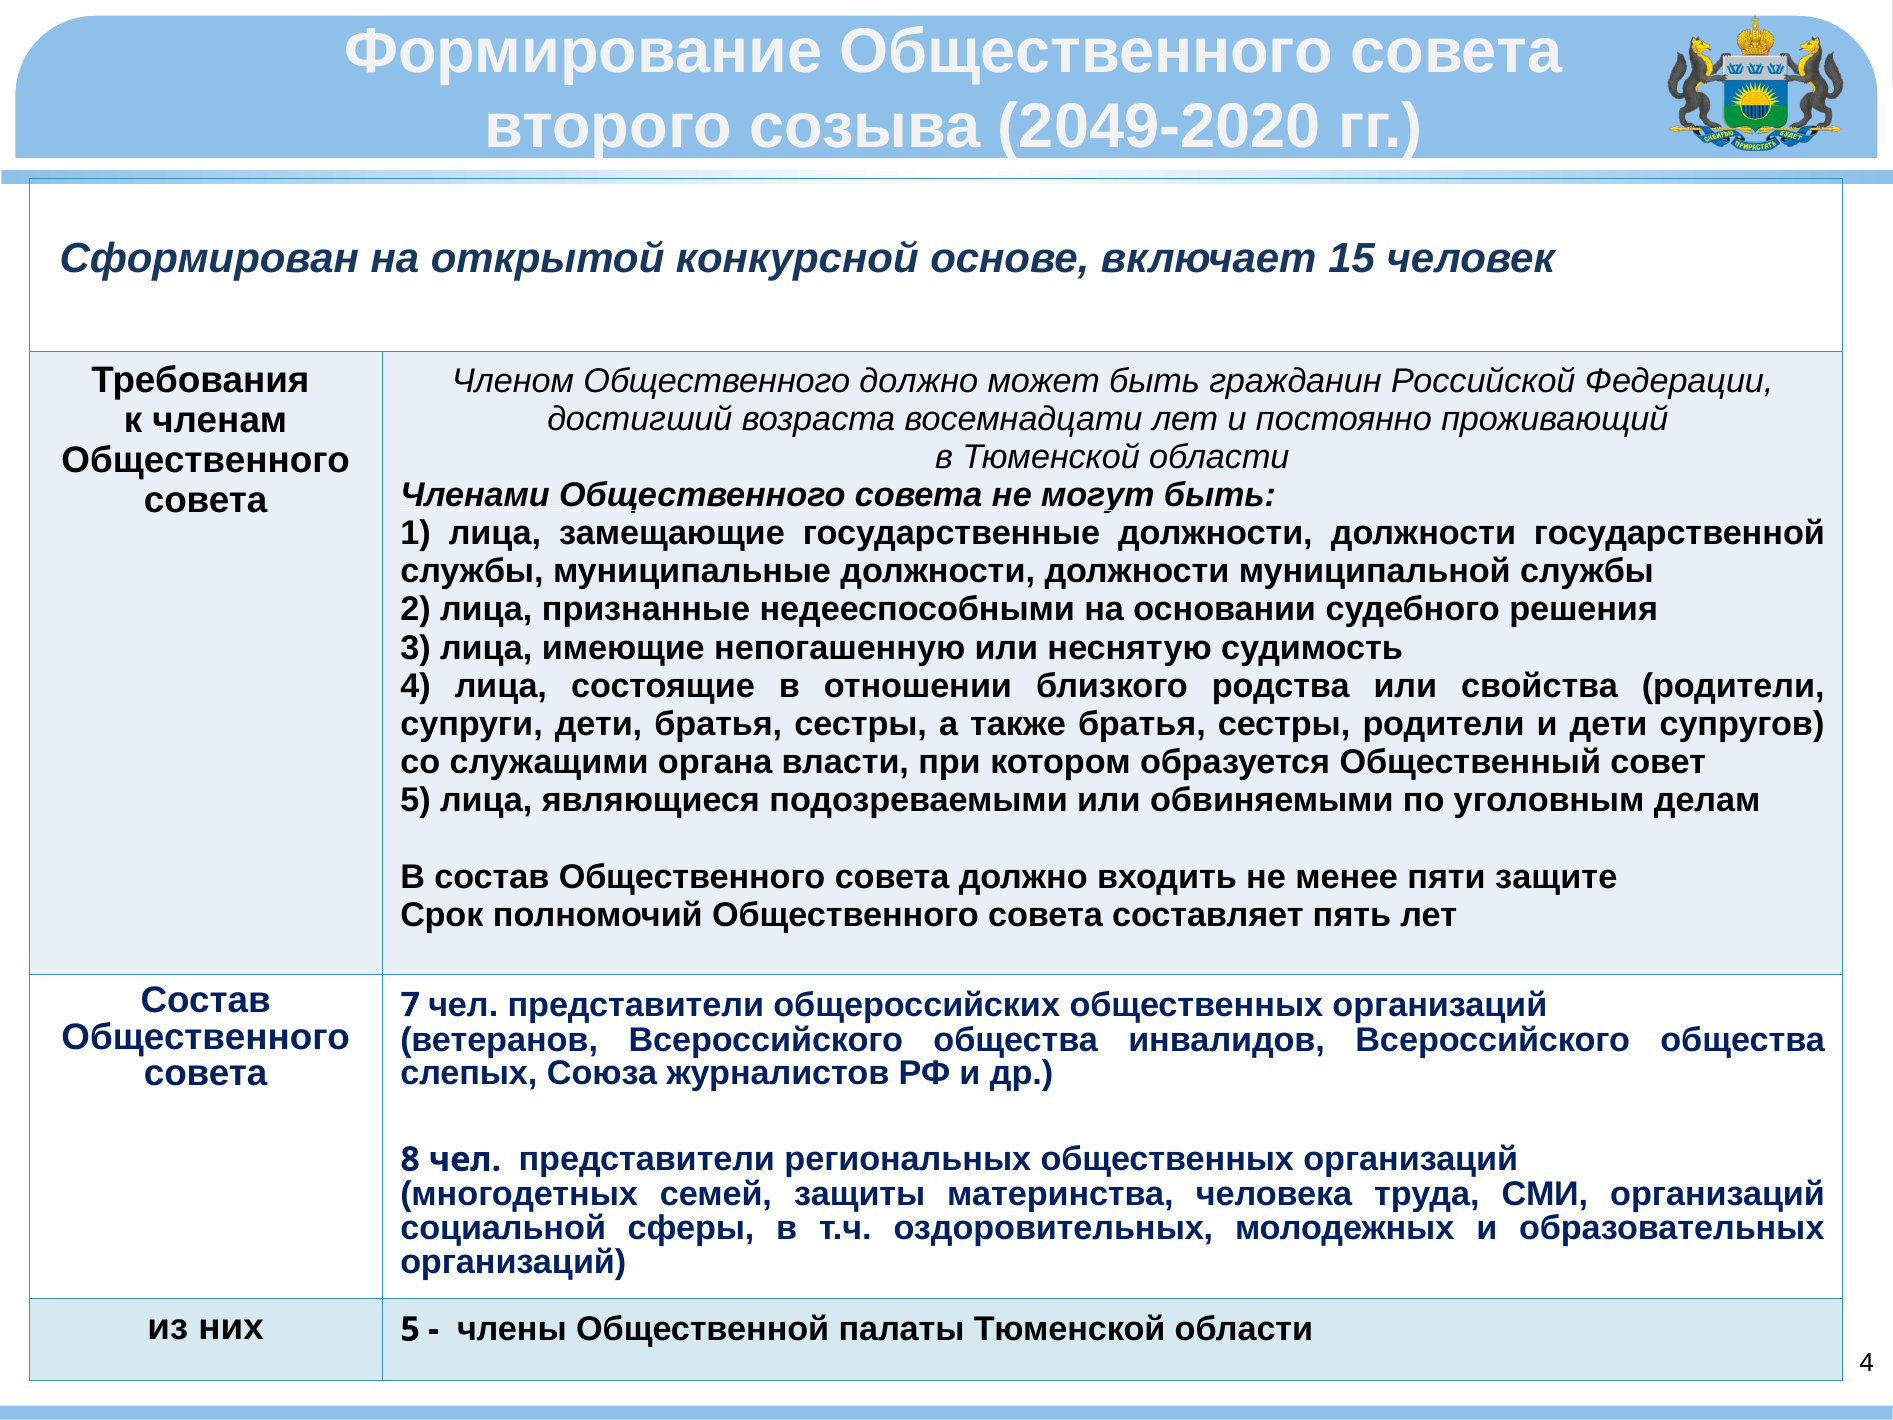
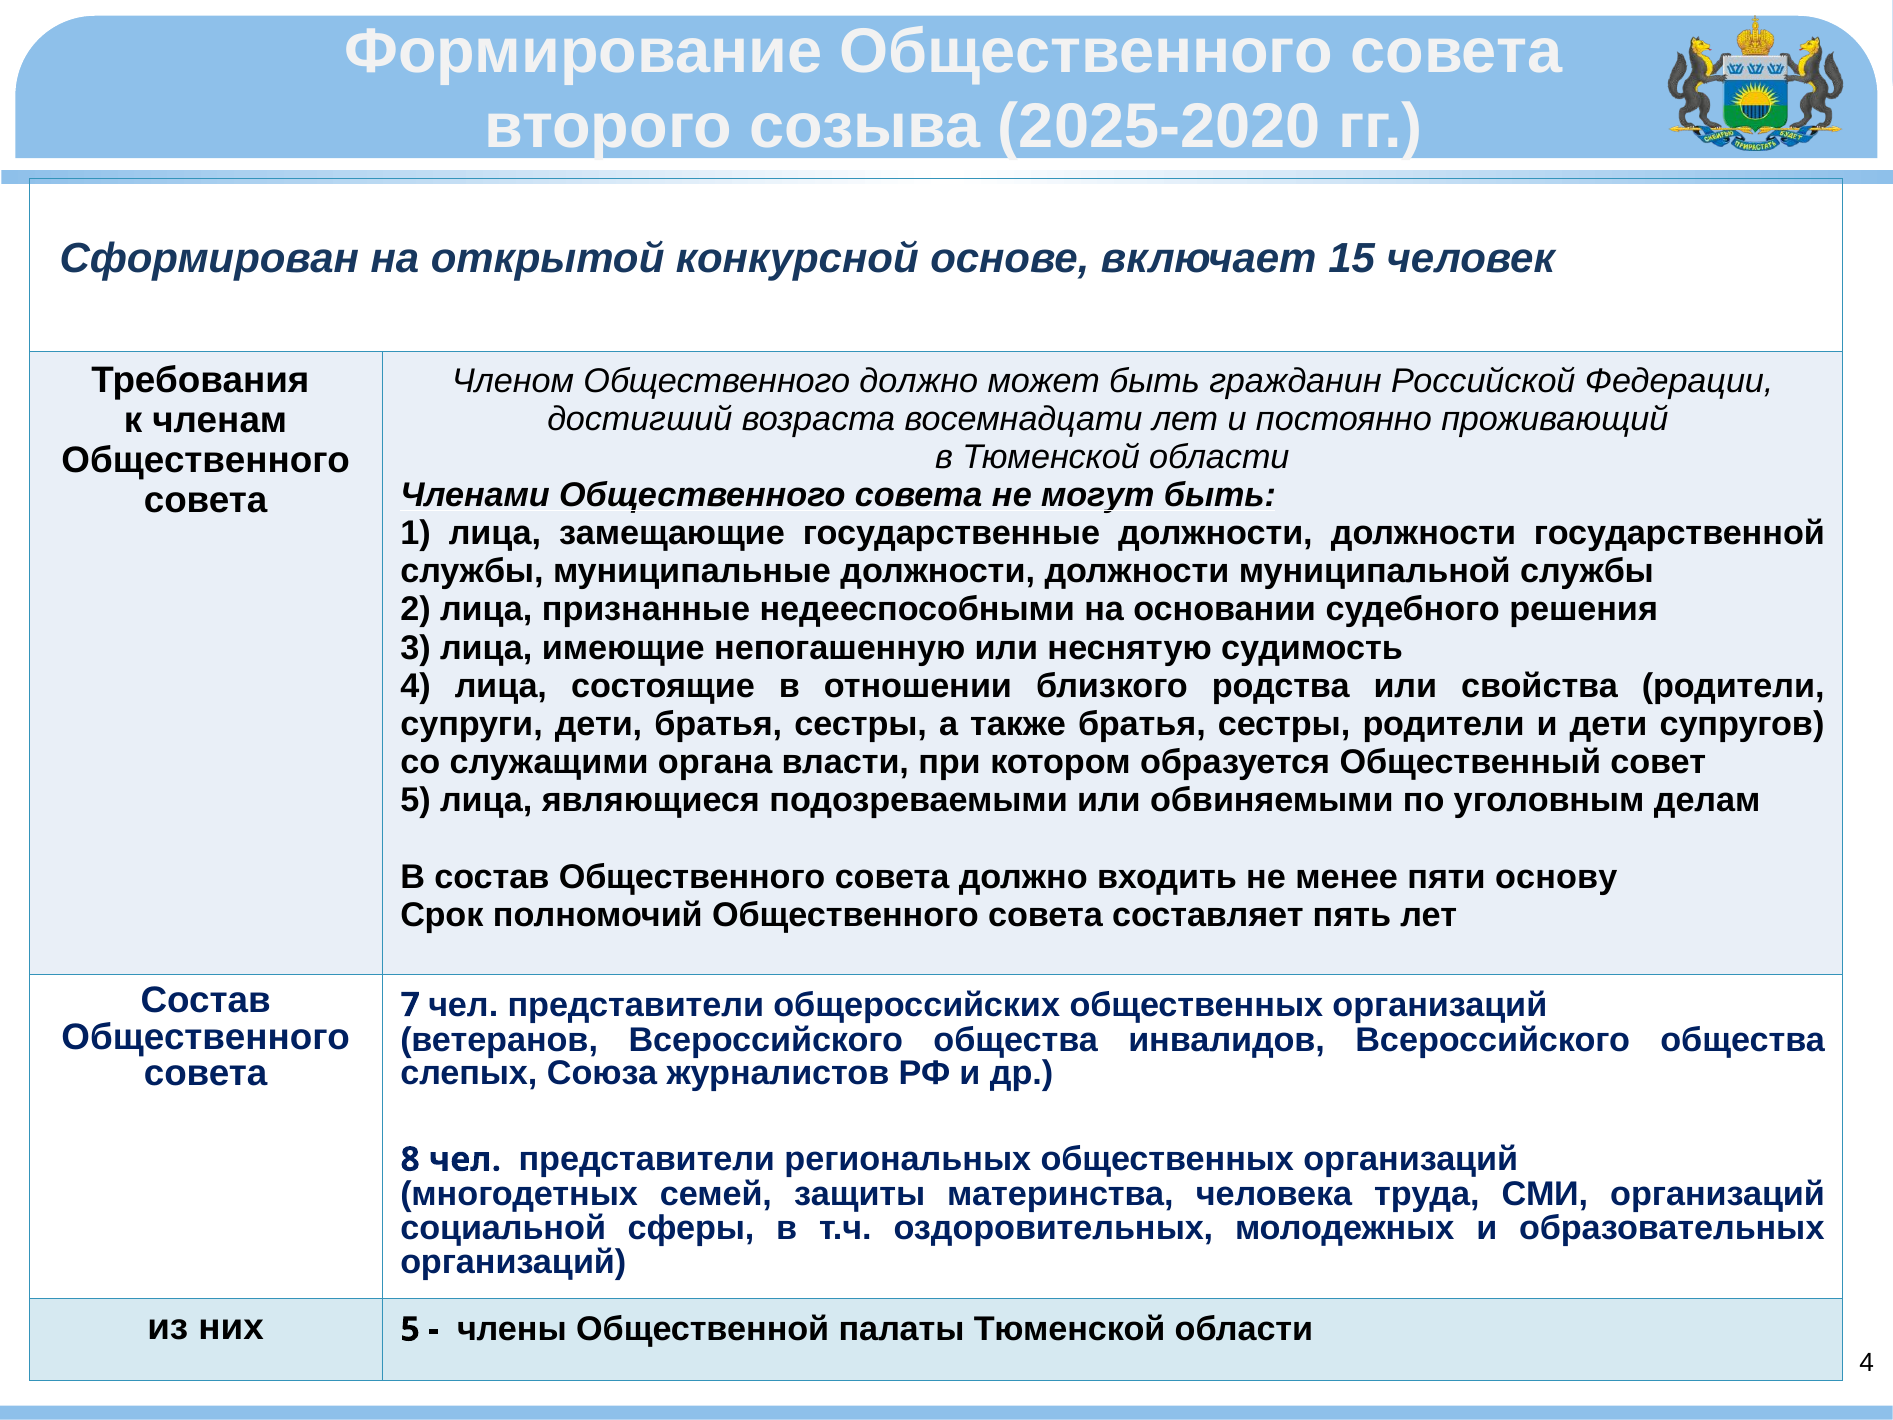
2049-2020: 2049-2020 -> 2025-2020 (1159, 127)
защите: защите -> основу (1556, 877)
